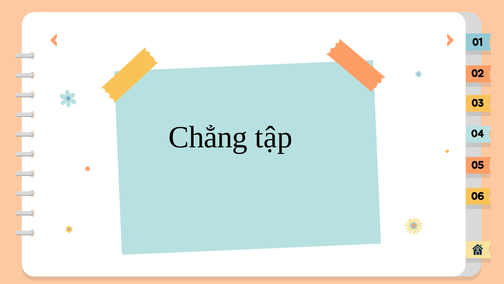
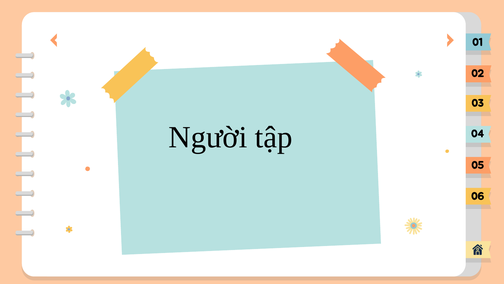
Chẳng: Chẳng -> Người (208, 137)
